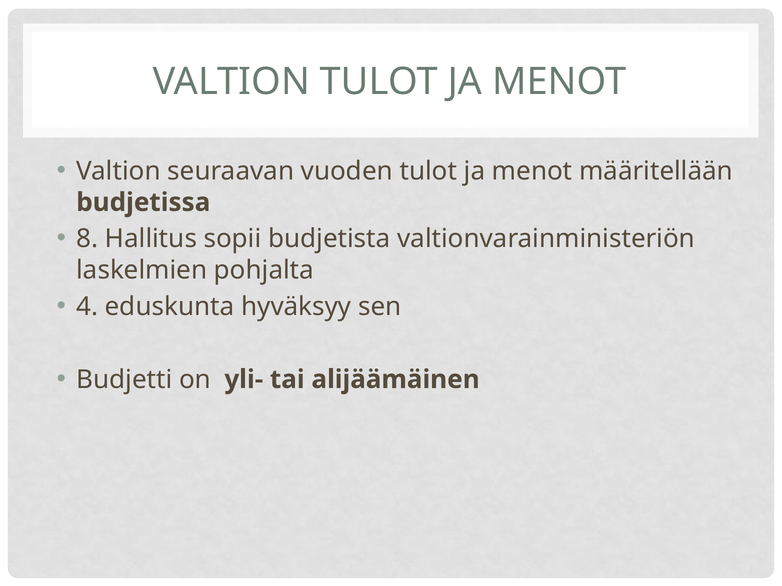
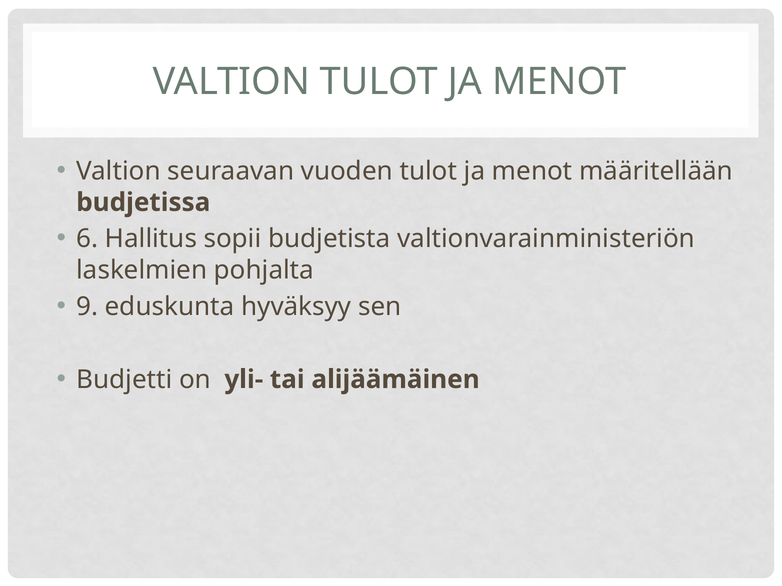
8: 8 -> 6 (87, 239)
4: 4 -> 9 (87, 307)
